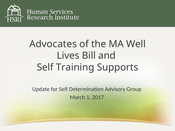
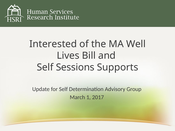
Advocates: Advocates -> Interested (53, 44)
Training: Training -> Sessions (75, 67)
